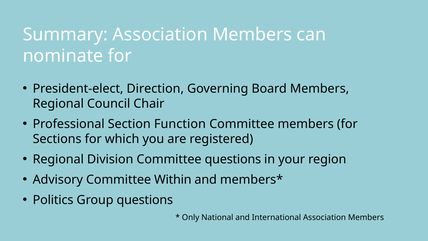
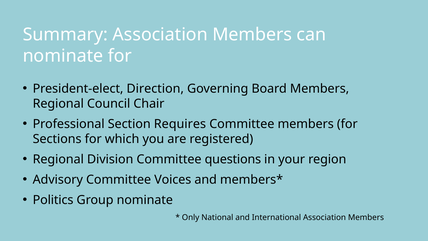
Function: Function -> Requires (180, 124)
Within: Within -> Voices (173, 180)
Group questions: questions -> nominate (145, 200)
